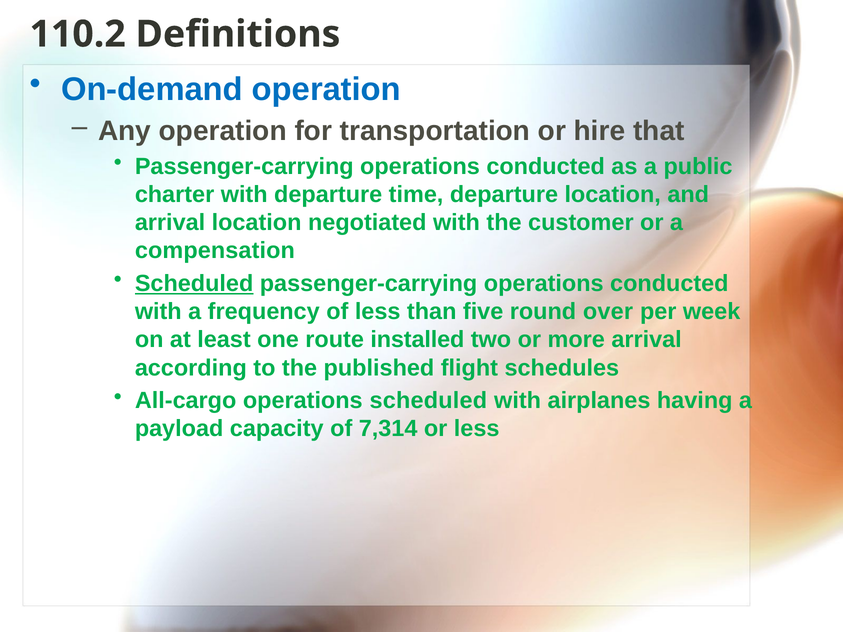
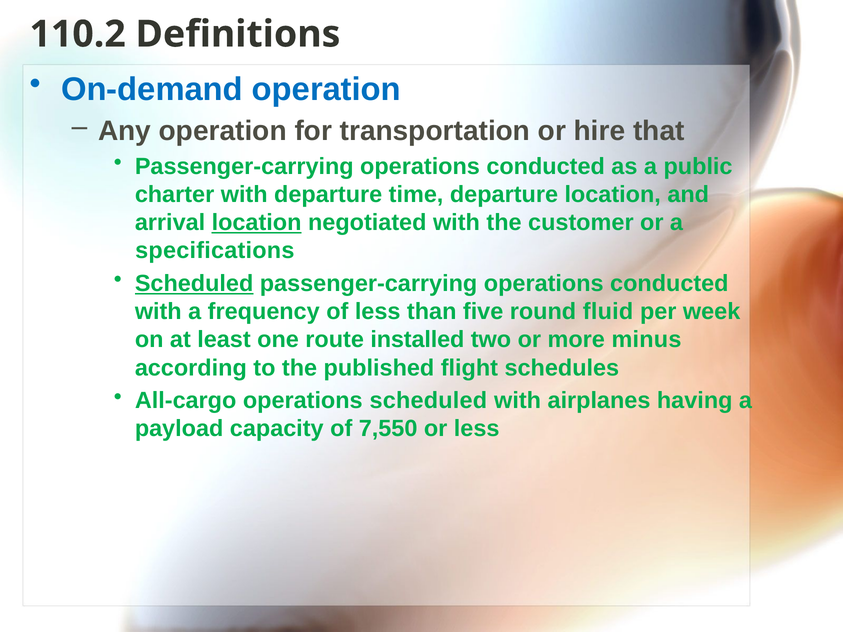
location underline: none -> present (257, 223)
compensation: compensation -> specifications (215, 251)
over: over -> fluid (608, 312)
more arrival: arrival -> minus (646, 340)
7,314: 7,314 -> 7,550 (388, 429)
